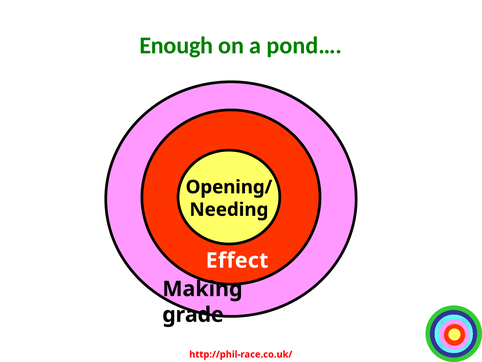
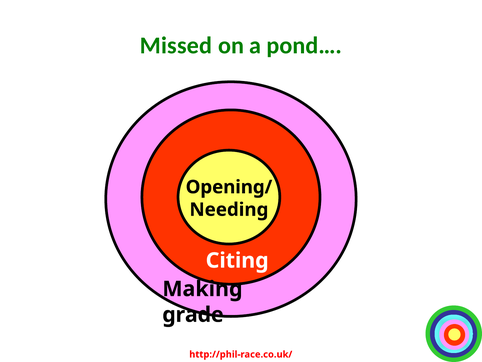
Enough: Enough -> Missed (176, 46)
Effect: Effect -> Citing (237, 260)
